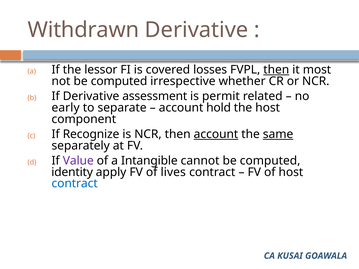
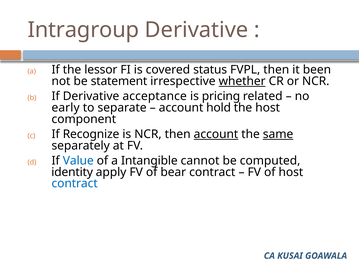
Withdrawn: Withdrawn -> Intragroup (83, 30)
losses: losses -> status (210, 70)
then underline: present -> none (276, 70)
most: most -> been (317, 70)
not be computed: computed -> statement (119, 81)
whether underline: none -> present (242, 81)
assessment: assessment -> acceptance (155, 96)
permit: permit -> pricing (221, 96)
Value colour: purple -> blue (78, 161)
lives: lives -> bear (173, 172)
